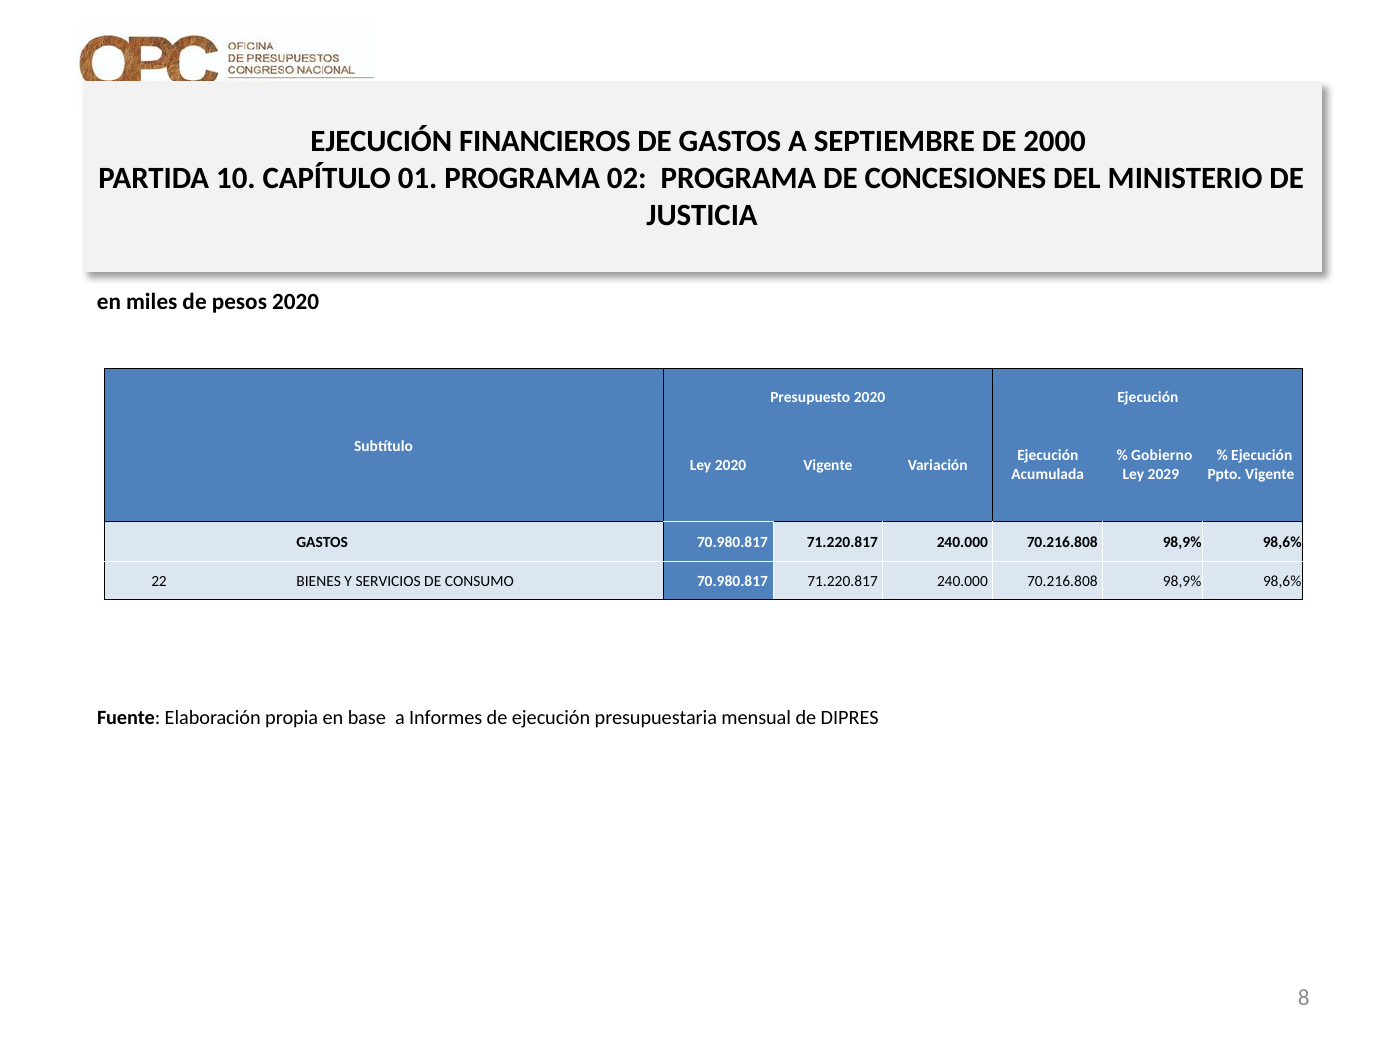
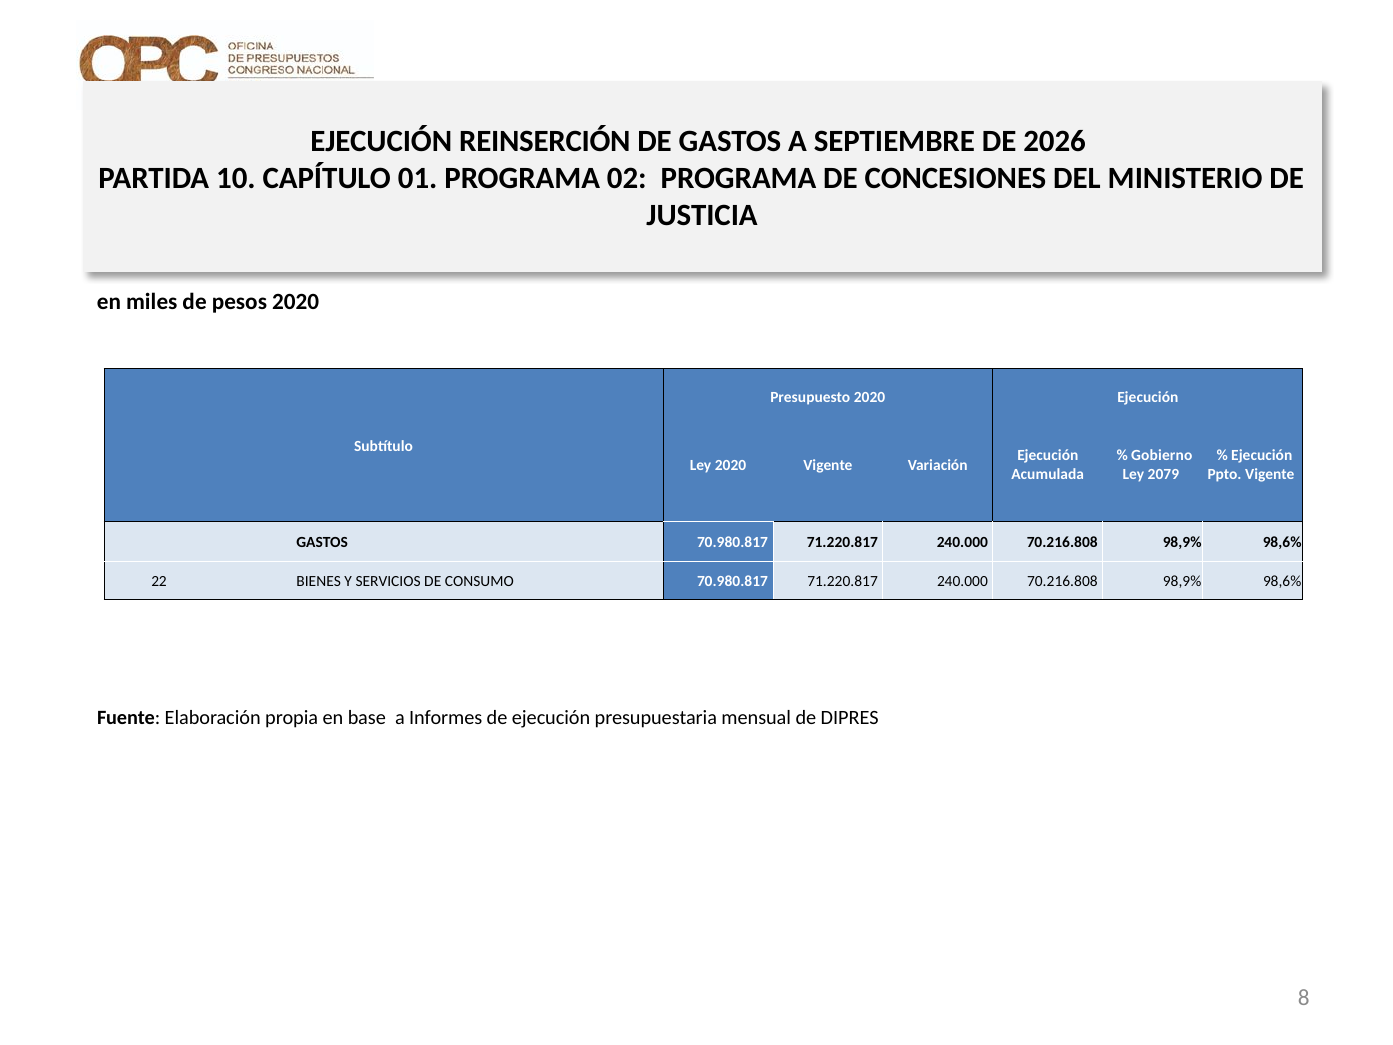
FINANCIEROS: FINANCIEROS -> REINSERCIÓN (545, 141)
2000: 2000 -> 2026 (1055, 141)
2029: 2029 -> 2079 (1163, 474)
